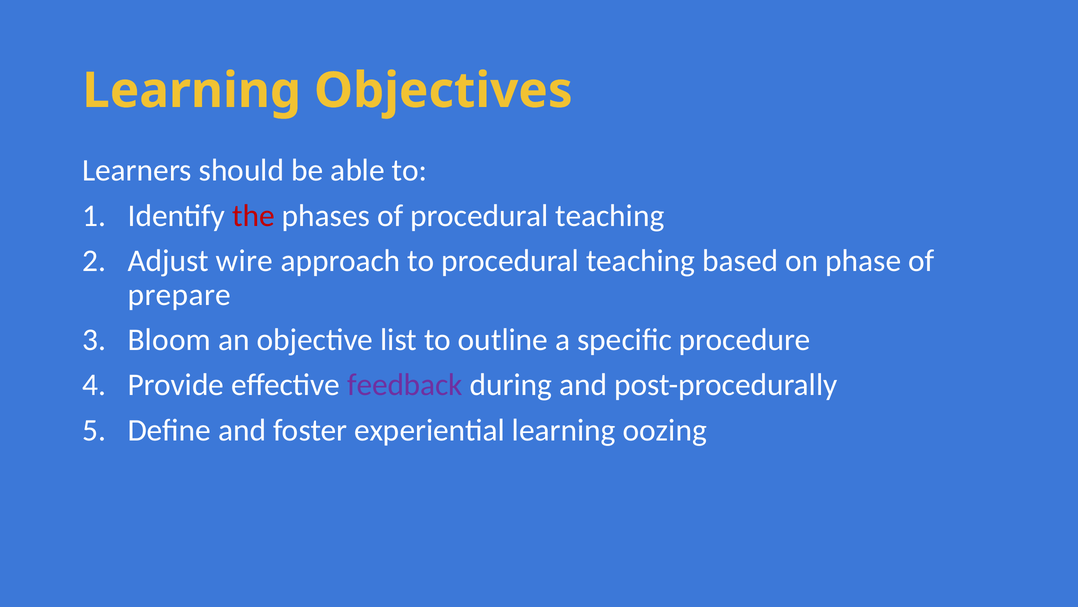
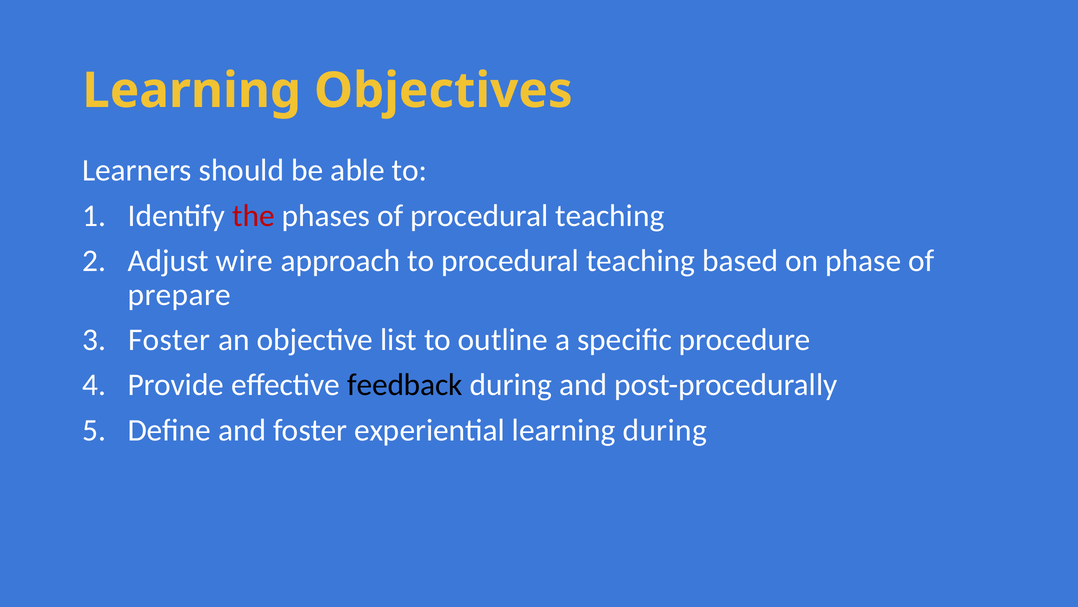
Bloom: Bloom -> Foster (169, 340)
feedback colour: purple -> black (405, 385)
learning oozing: oozing -> during (665, 430)
